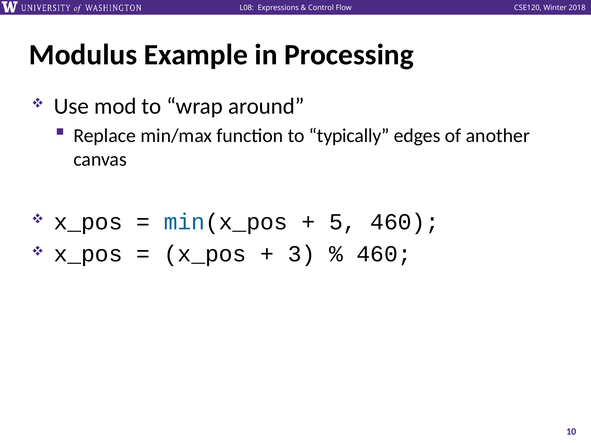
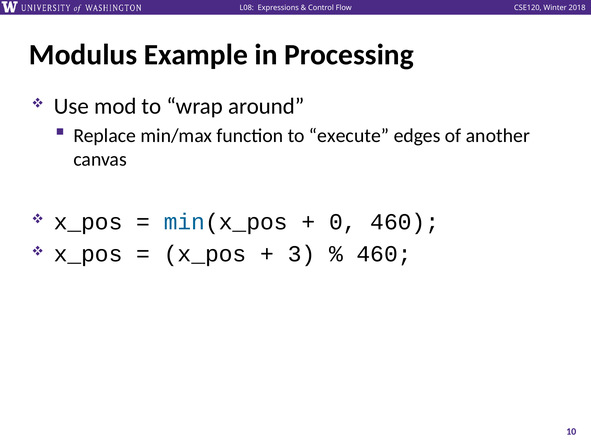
typically: typically -> execute (349, 136)
5: 5 -> 0 (343, 222)
